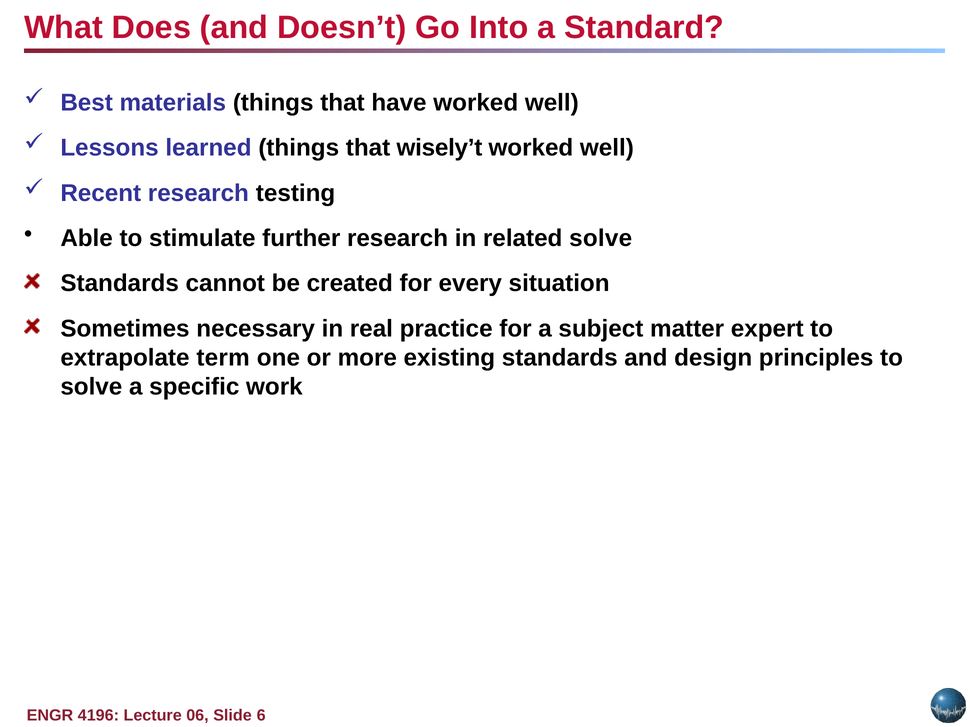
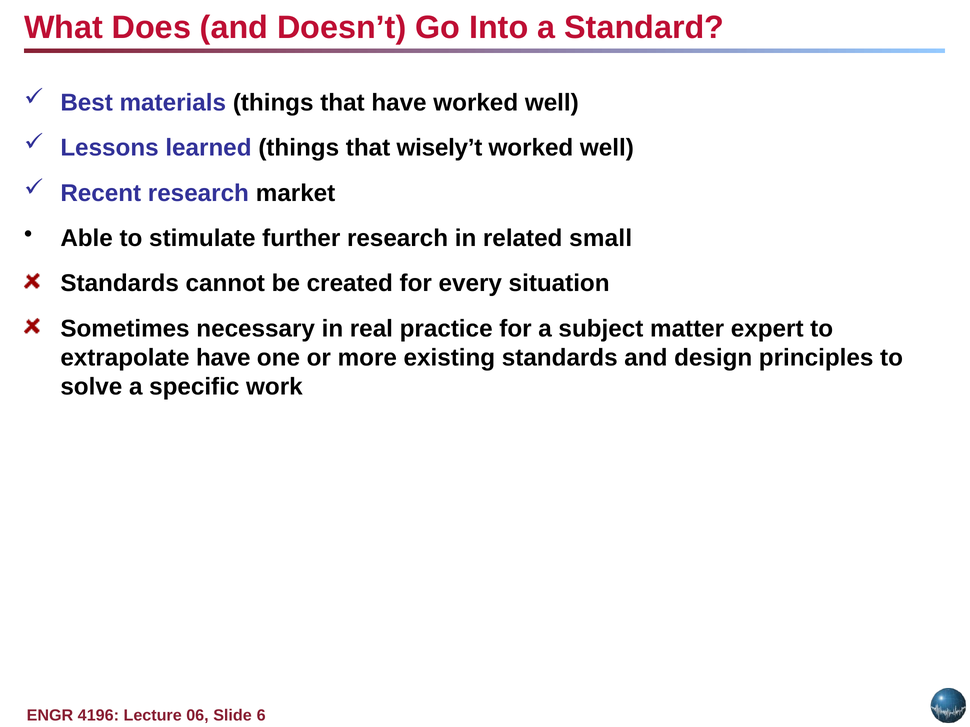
testing: testing -> market (296, 193)
related solve: solve -> small (601, 238)
extrapolate term: term -> have (223, 358)
